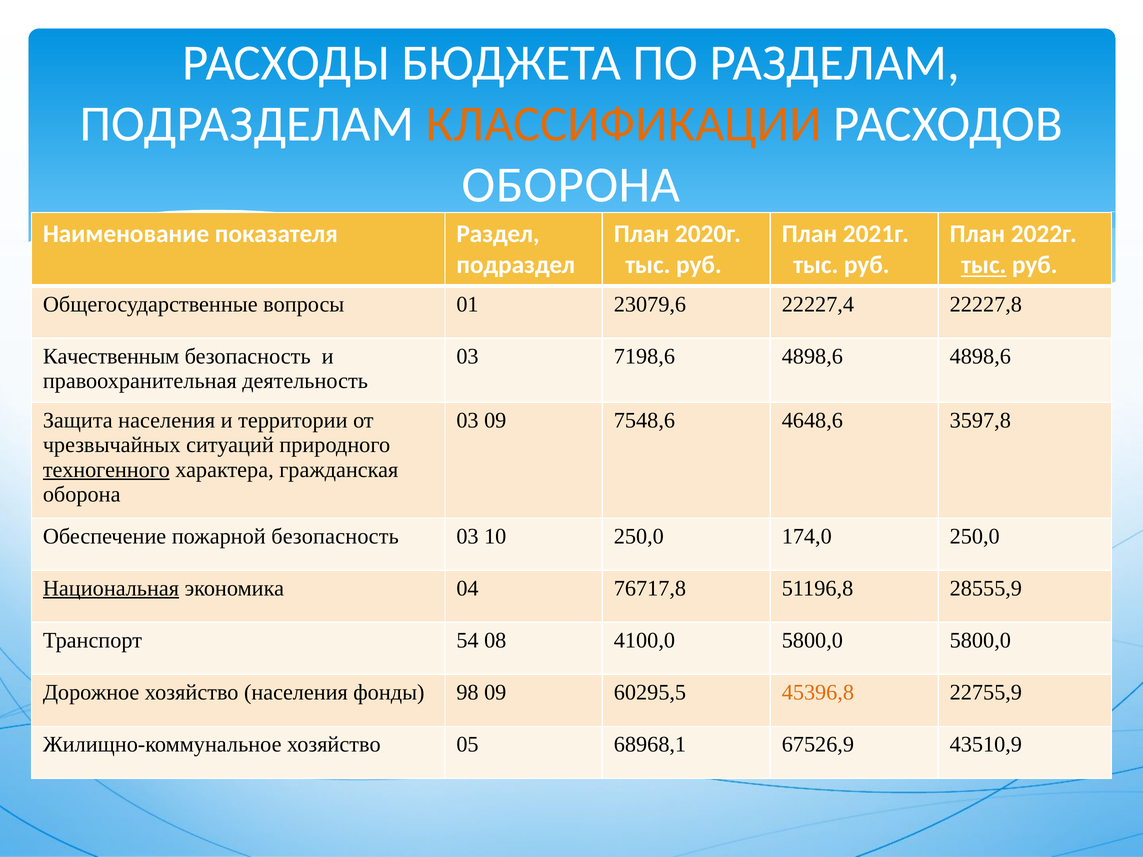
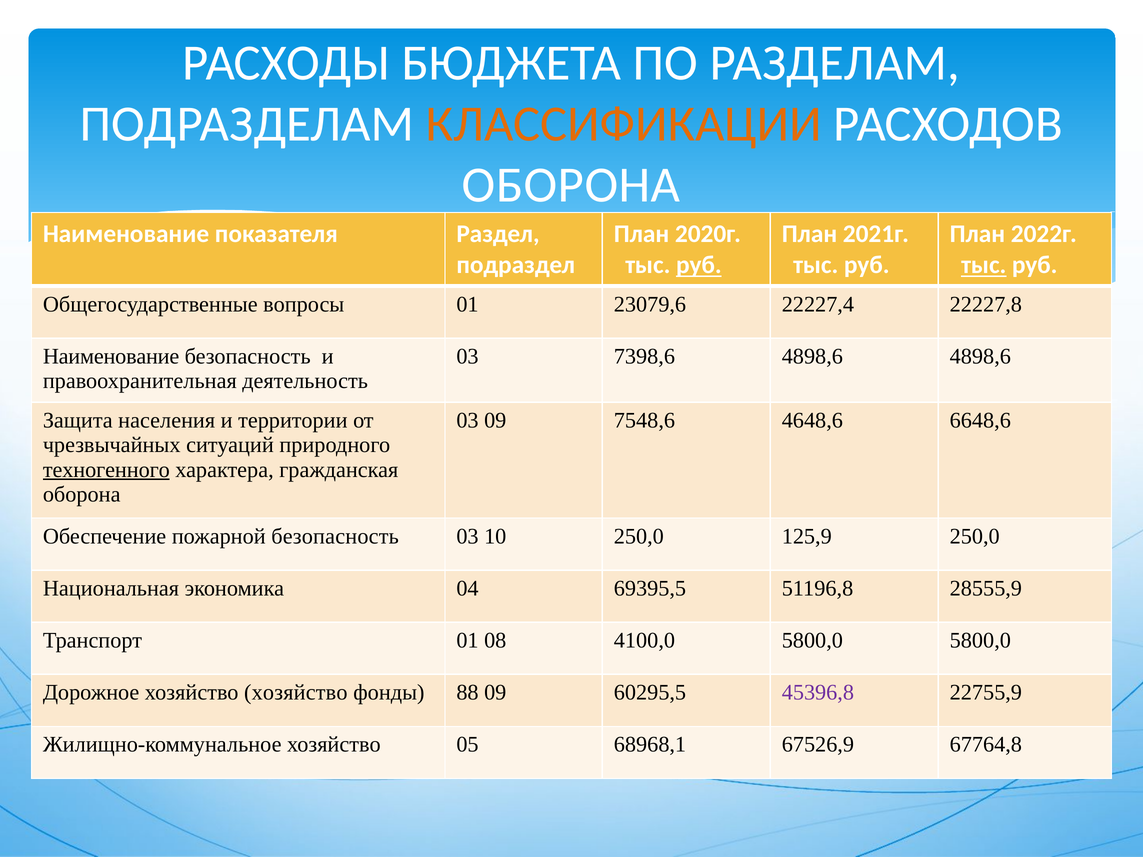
руб underline: none -> present (699, 265)
Качественным: Качественным -> Наименование (111, 356)
7198,6: 7198,6 -> 7398,6 (644, 356)
3597,8: 3597,8 -> 6648,6 (980, 421)
174,0: 174,0 -> 125,9 (807, 536)
Национальная underline: present -> none (111, 589)
76717,8: 76717,8 -> 69395,5 (650, 589)
Транспорт 54: 54 -> 01 (467, 641)
хозяйство населения: населения -> хозяйство (296, 693)
98: 98 -> 88 (467, 693)
45396,8 colour: orange -> purple (818, 693)
43510,9: 43510,9 -> 67764,8 (986, 745)
